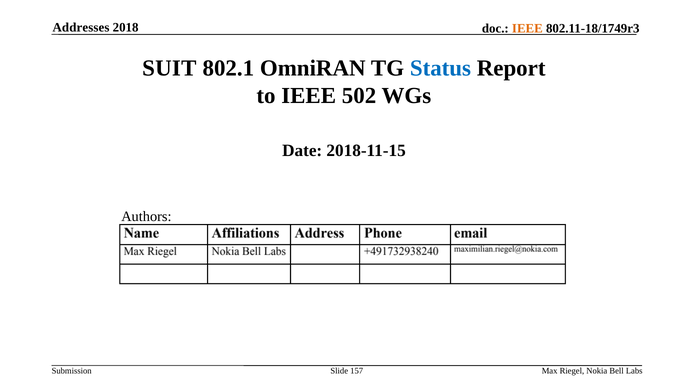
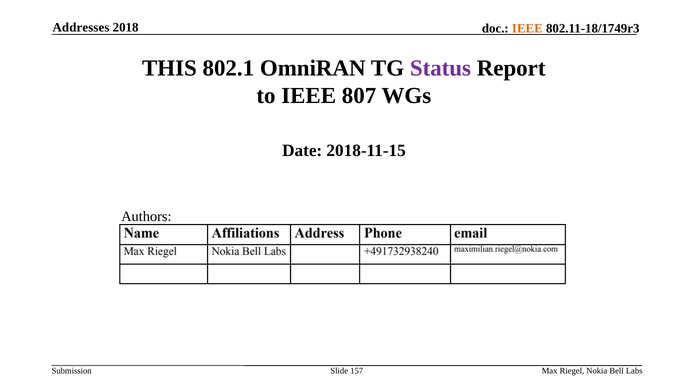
SUIT: SUIT -> THIS (169, 68)
Status colour: blue -> purple (440, 68)
502: 502 -> 807 (359, 96)
